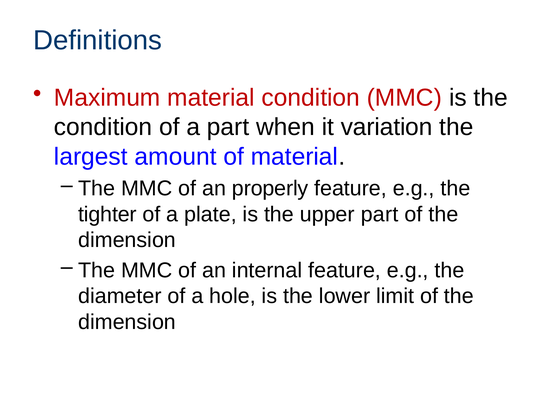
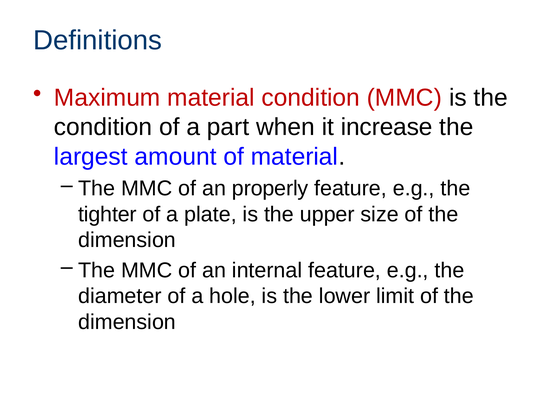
variation: variation -> increase (387, 127)
upper part: part -> size (380, 214)
